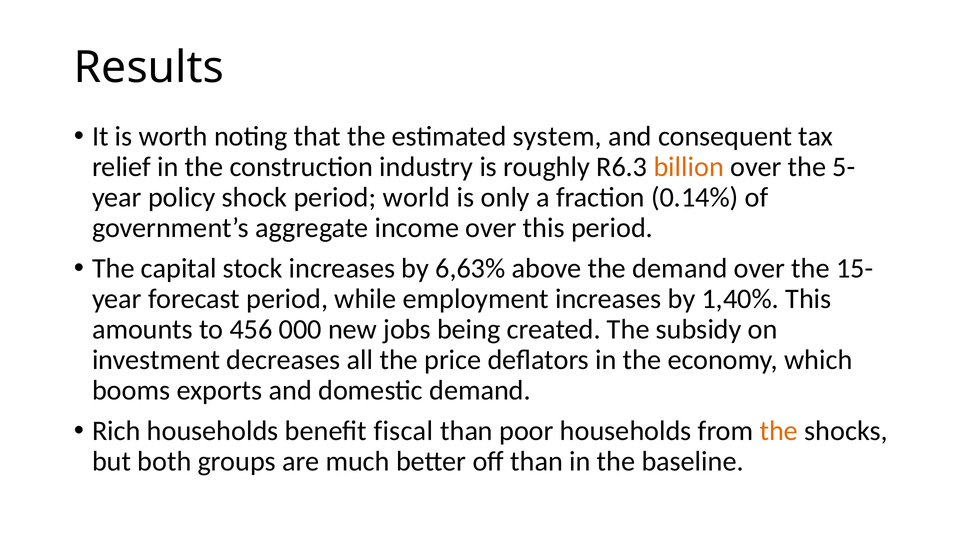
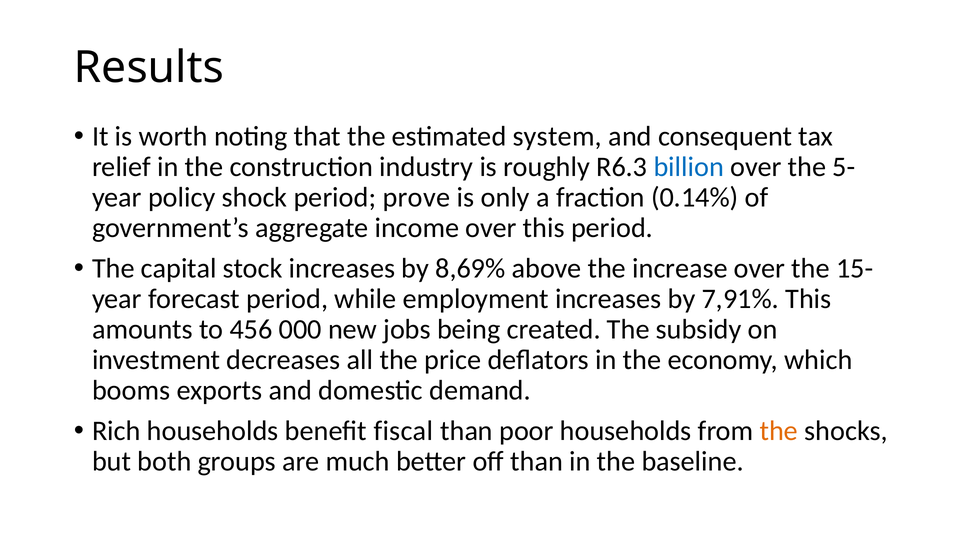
billion colour: orange -> blue (689, 167)
world: world -> prove (416, 197)
6,63%: 6,63% -> 8,69% (470, 268)
the demand: demand -> increase (680, 268)
1,40%: 1,40% -> 7,91% (740, 299)
